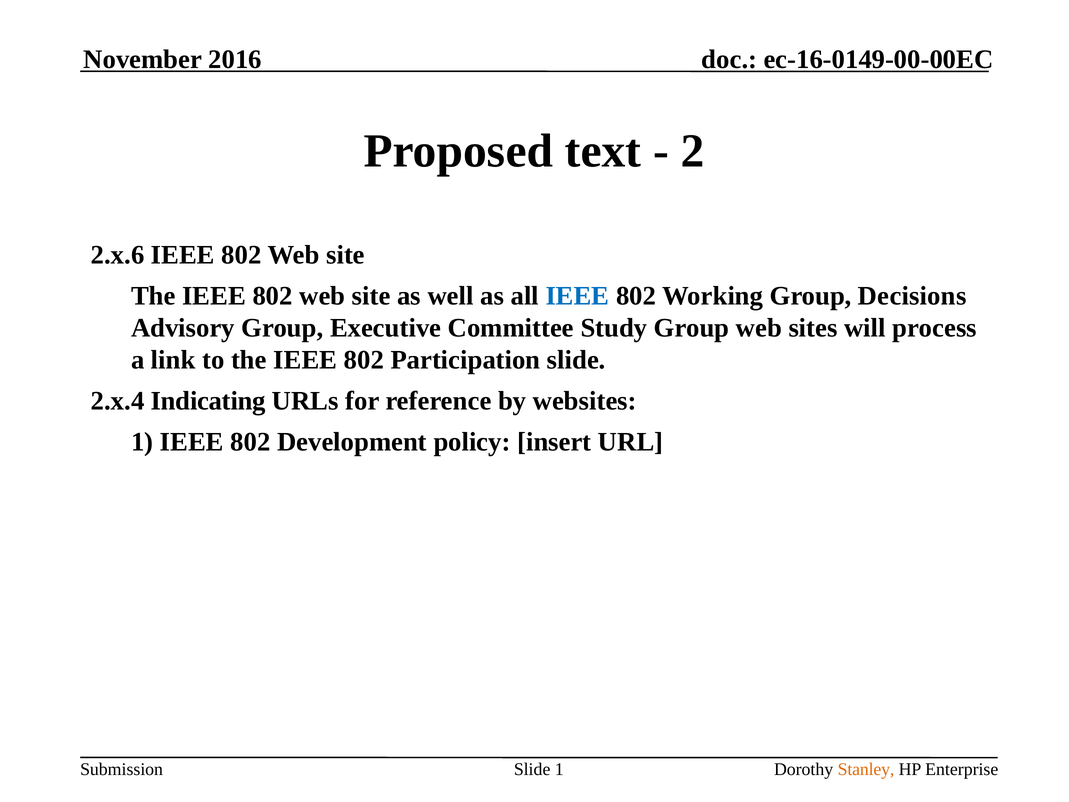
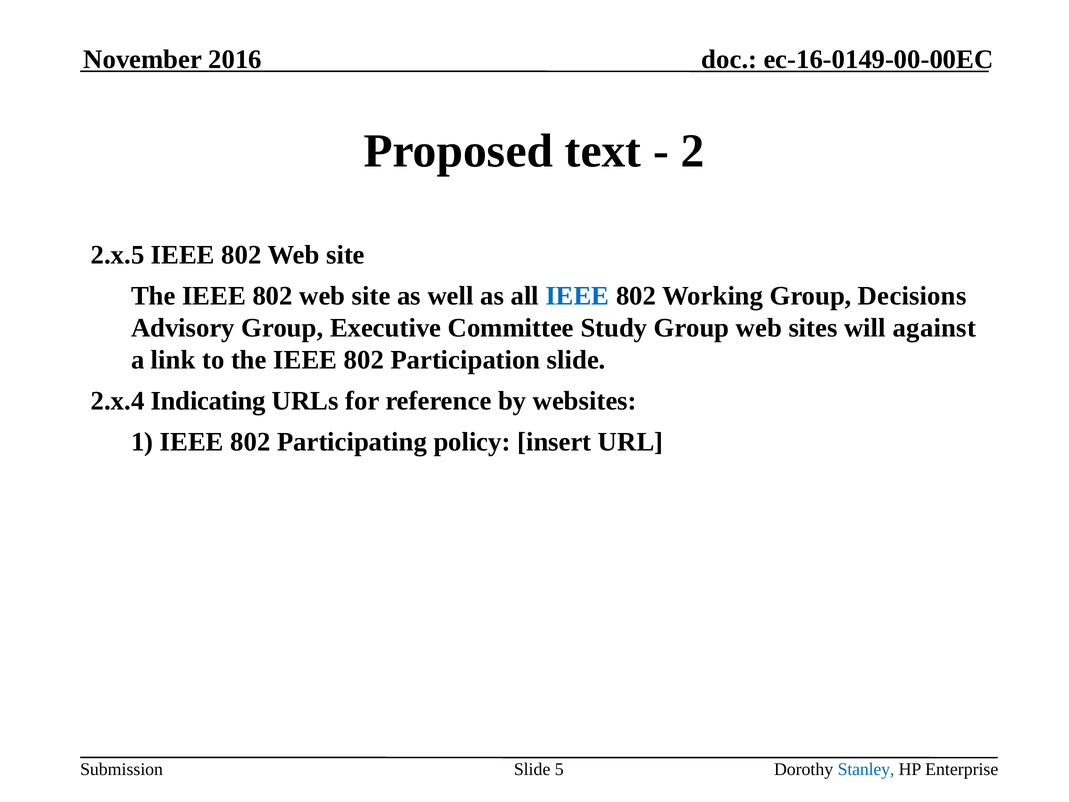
2.x.6: 2.x.6 -> 2.x.5 (118, 255)
process: process -> against (934, 328)
Development: Development -> Participating (352, 442)
Slide 1: 1 -> 5 (559, 769)
Stanley colour: orange -> blue (866, 769)
